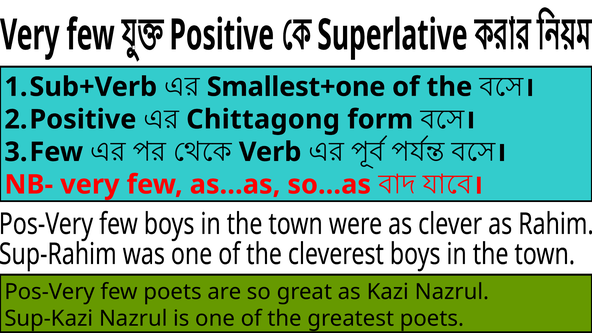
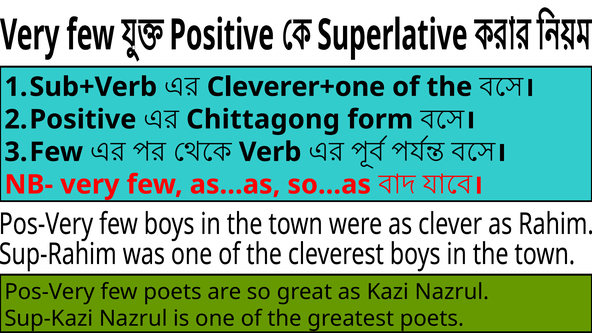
Smallest+one: Smallest+one -> Cleverer+one (296, 87)
